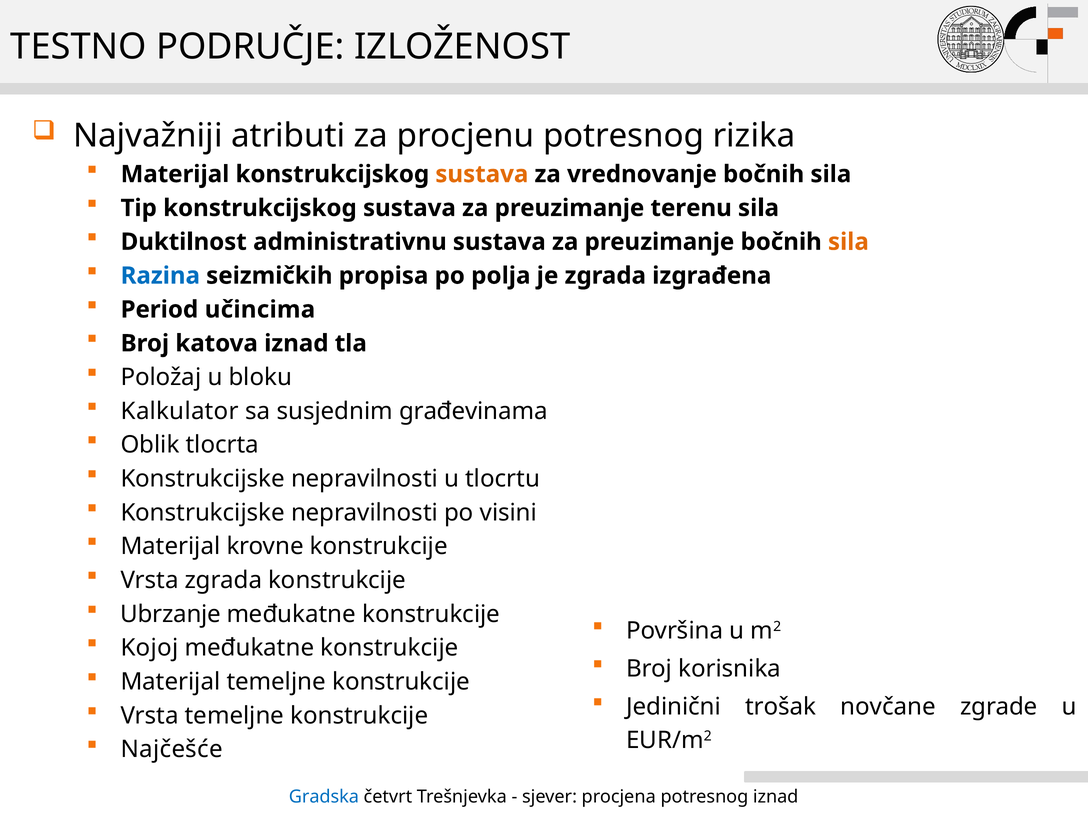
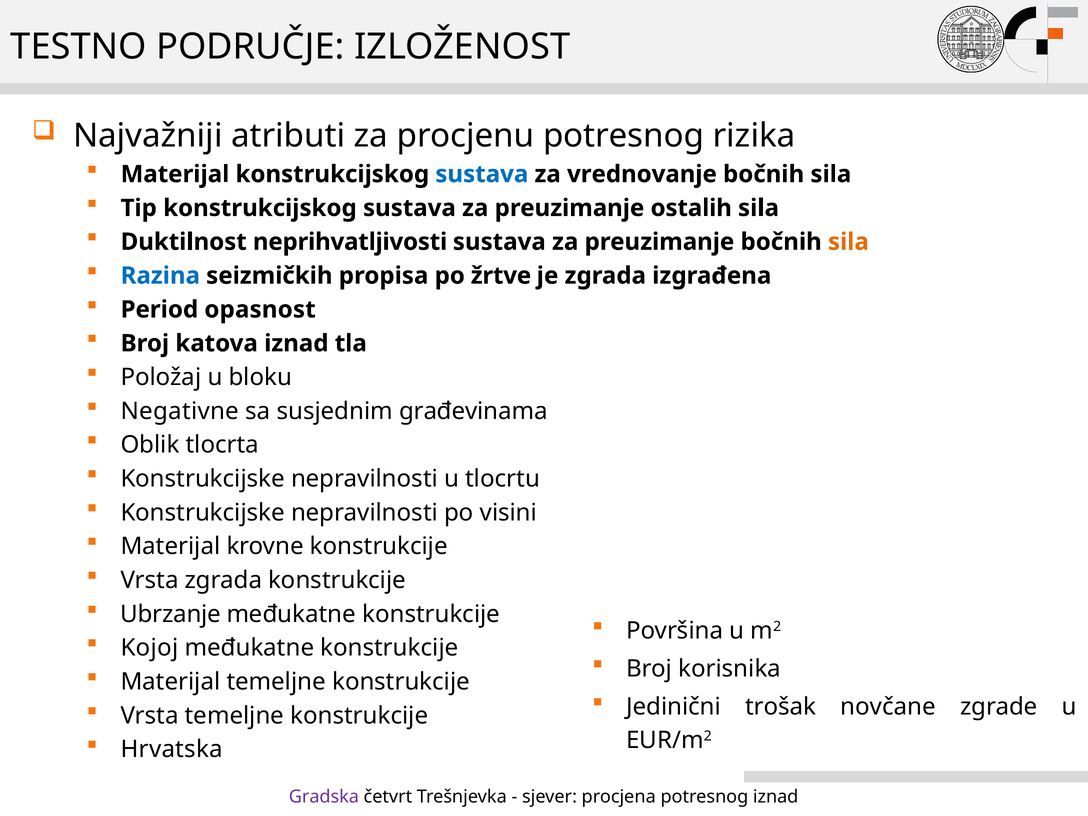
sustava colour: orange -> blue (482, 174)
terenu: terenu -> ostalih (691, 208)
administrativnu: administrativnu -> neprihvatljivosti (350, 242)
polja: polja -> žrtve (501, 276)
učincima: učincima -> opasnost (260, 310)
Kalkulator: Kalkulator -> Negativne (180, 411)
Najčešće: Najčešće -> Hrvatska (172, 749)
Gradska colour: blue -> purple (324, 797)
